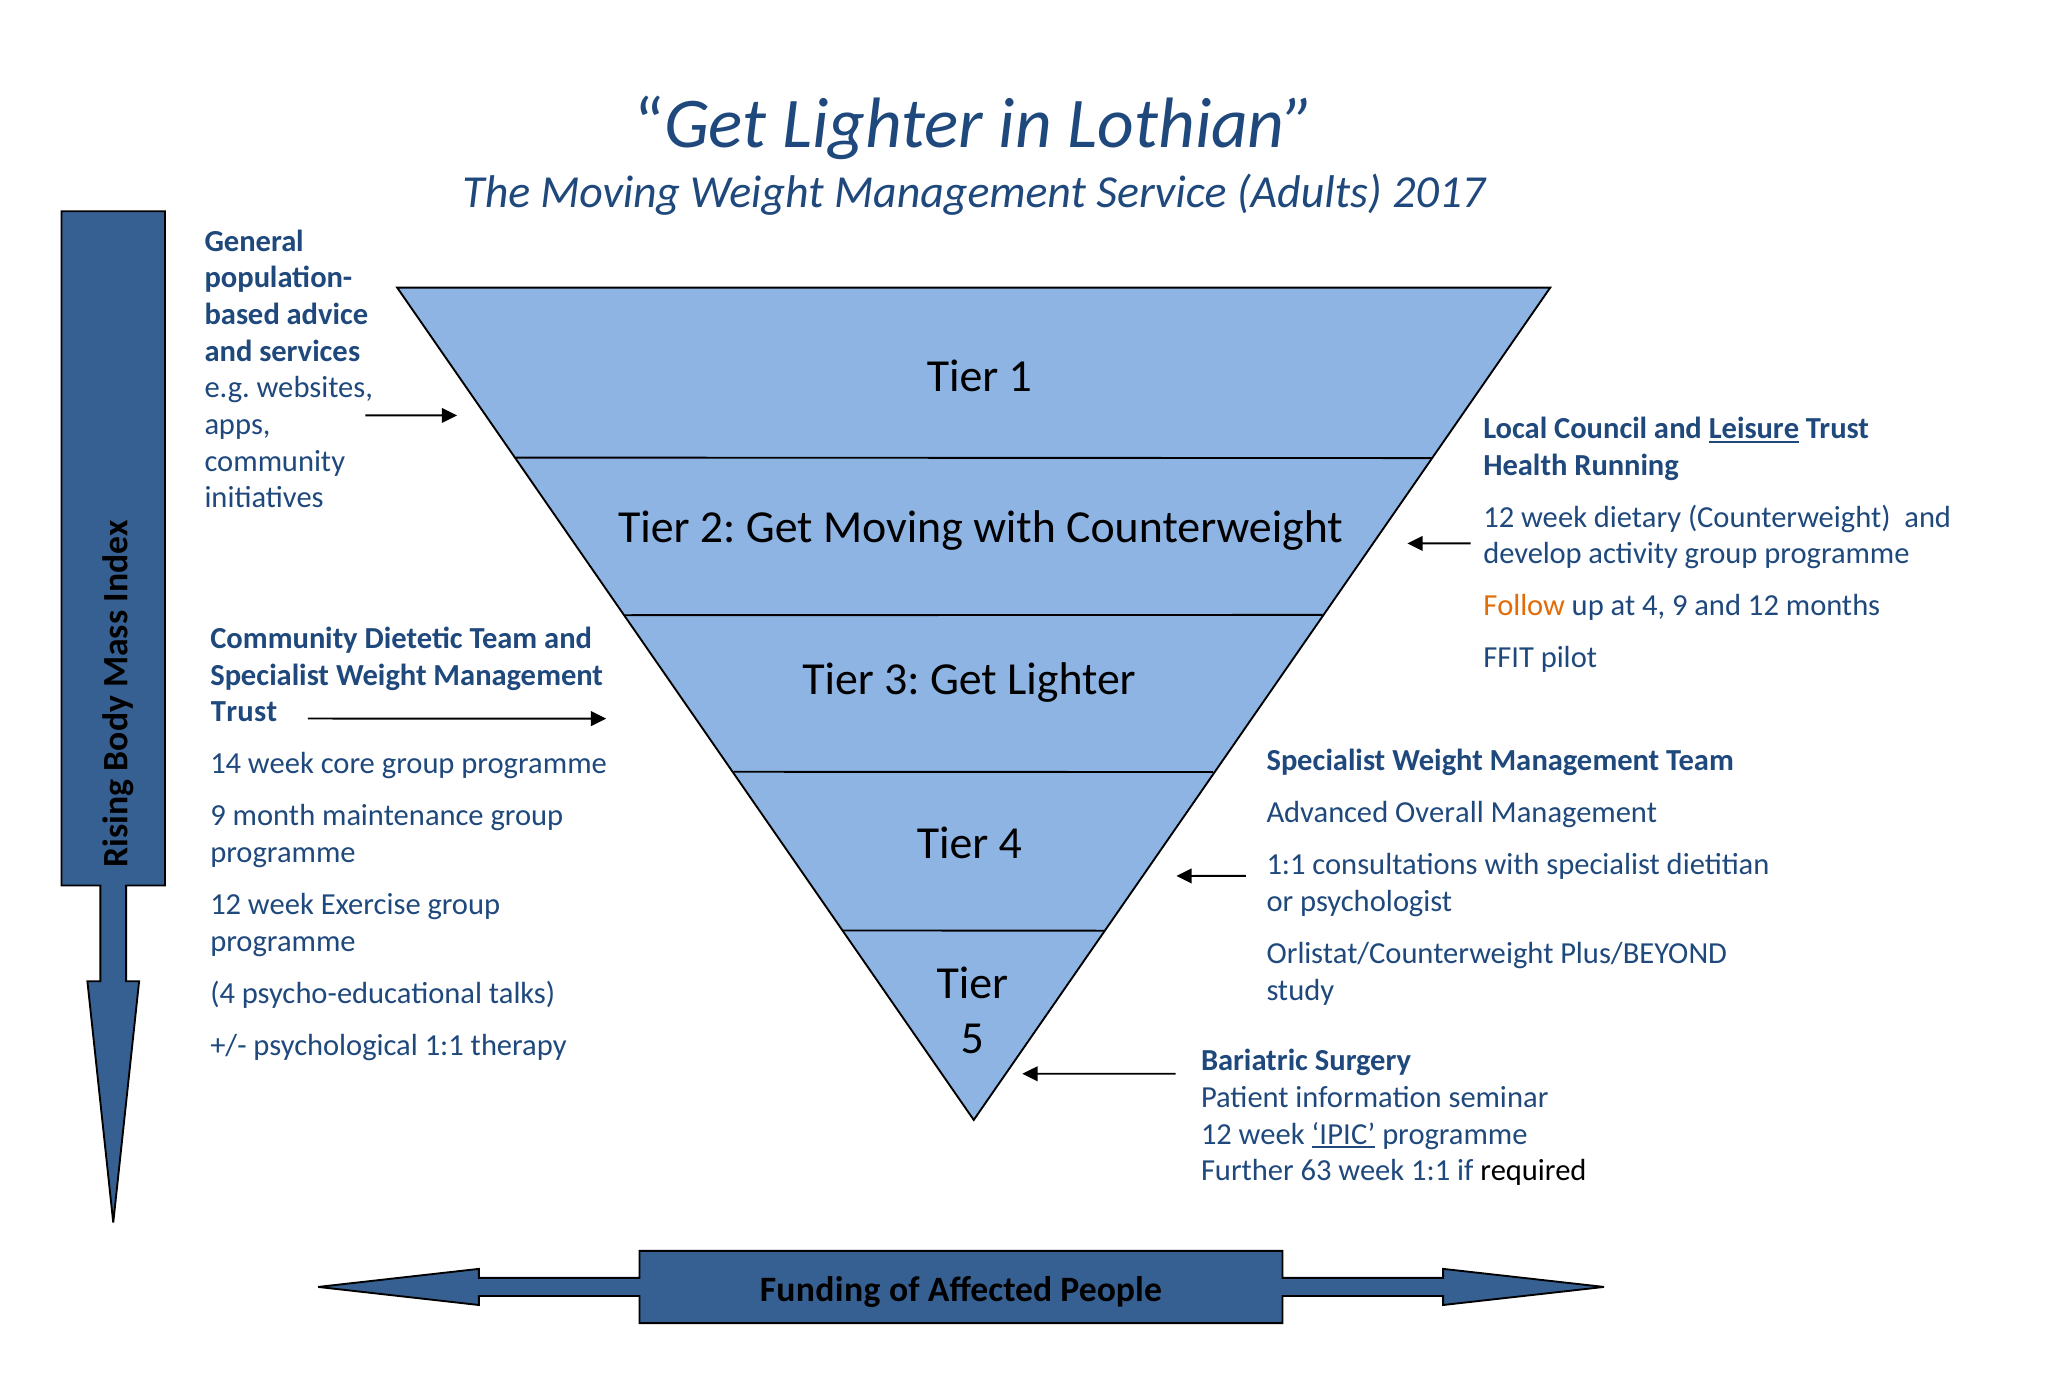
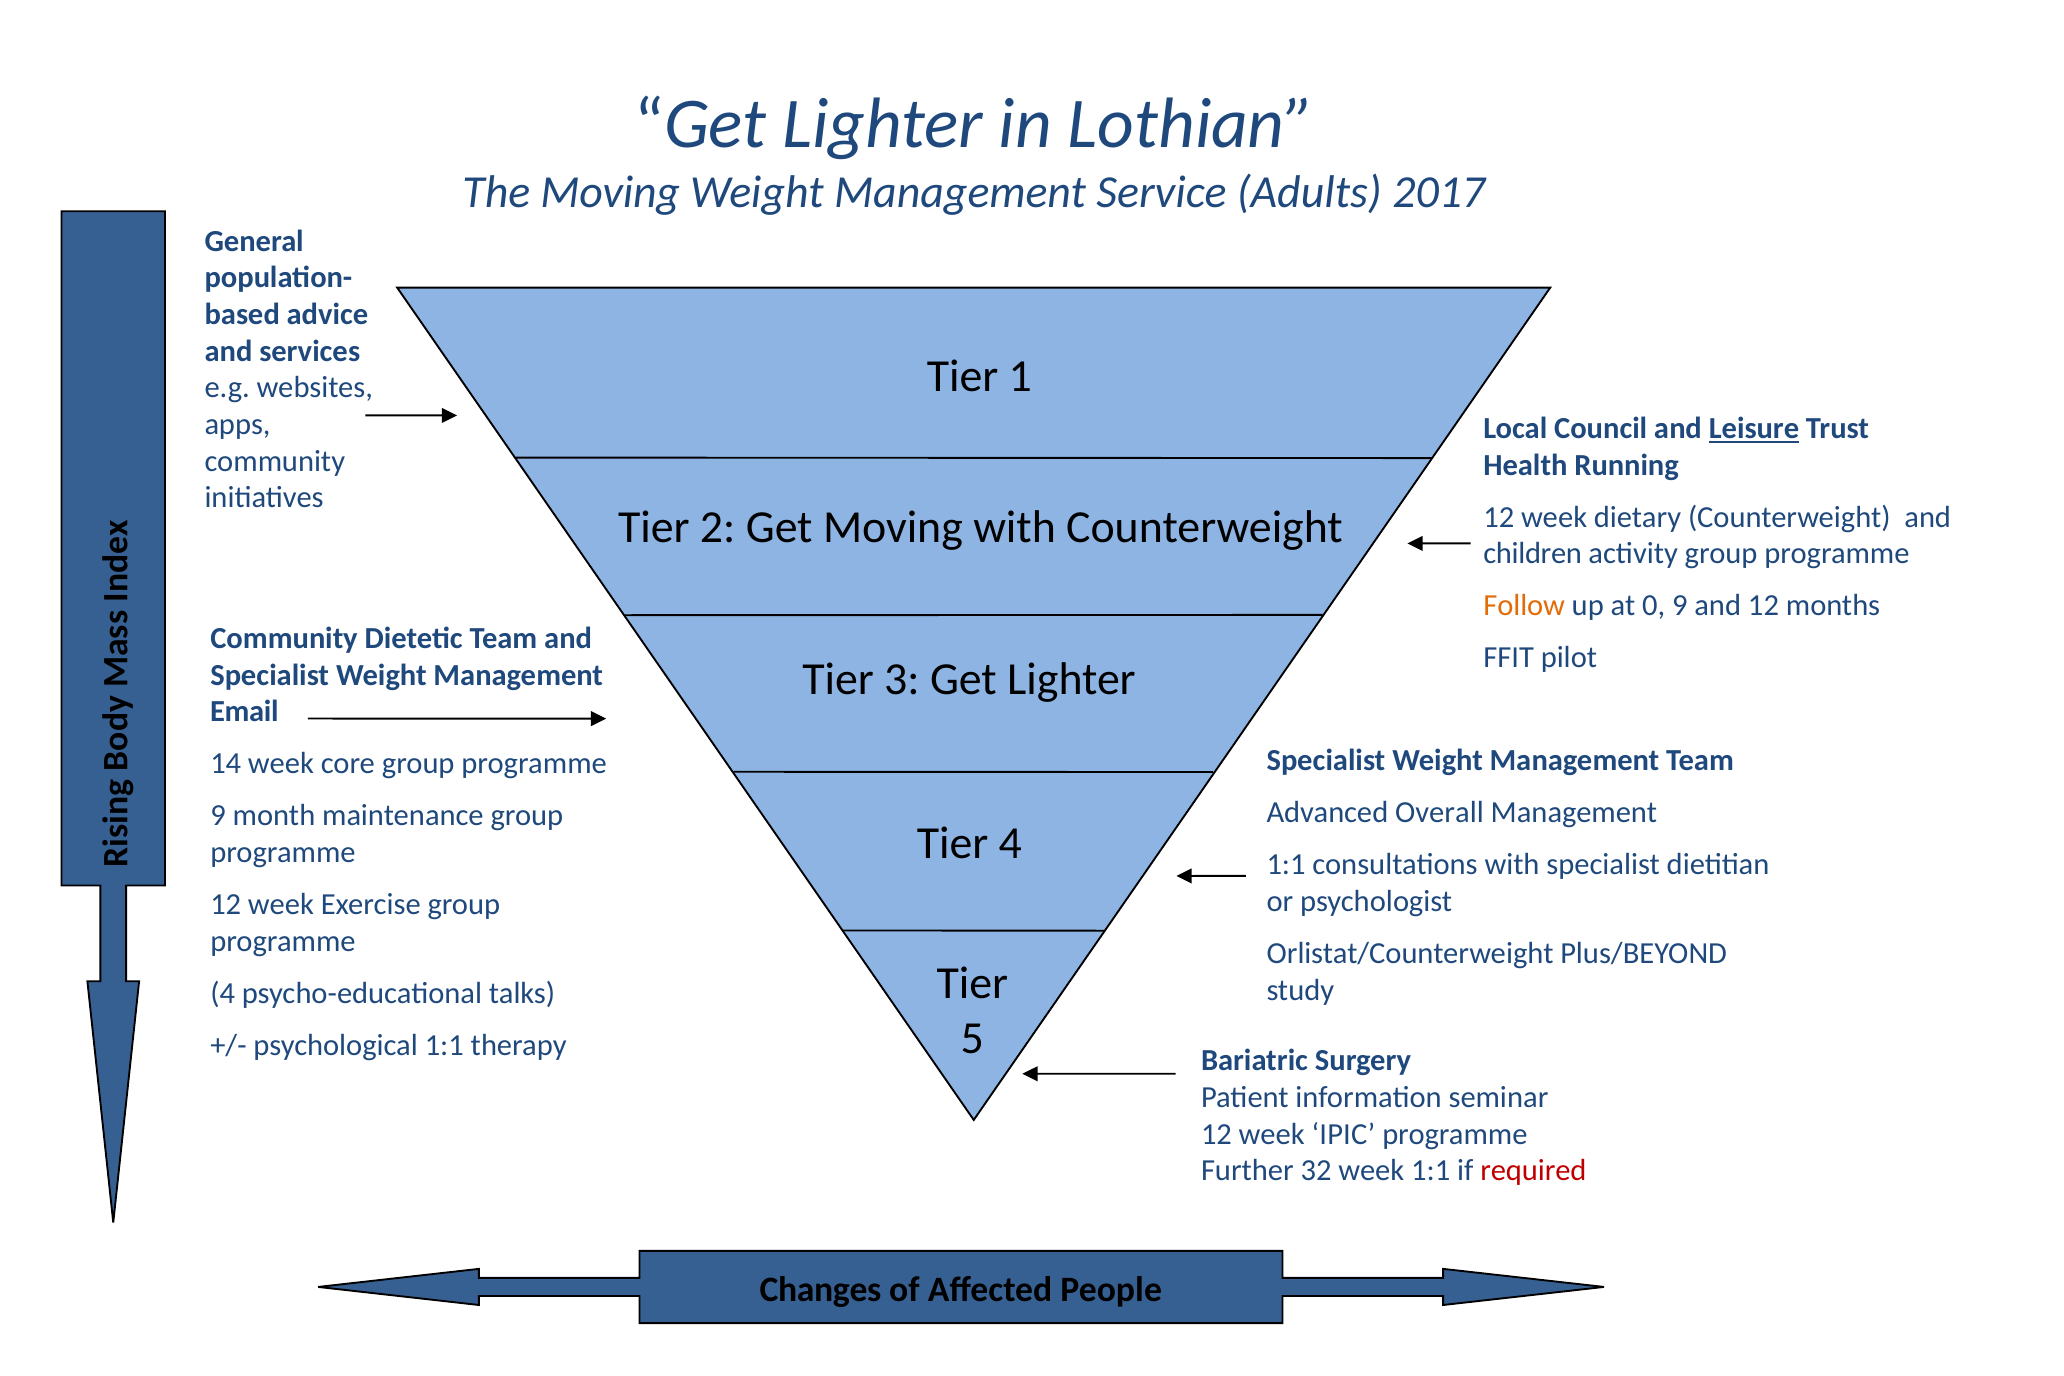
develop: develop -> children (1533, 554)
at 4: 4 -> 0 (1654, 606)
Trust: Trust -> Email (244, 712)
IPIC underline: present -> none (1343, 1134)
63: 63 -> 32 (1316, 1171)
required colour: black -> red (1533, 1171)
Funding: Funding -> Changes (820, 1289)
